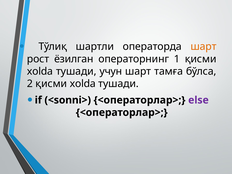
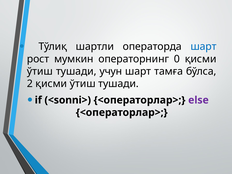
шарт colour: orange -> blue (204, 47)
ёзилган: ёзилган -> мумкин (74, 59)
1: 1 -> 0 (177, 59)
xolda: xolda -> ўтиш (40, 71)
2 қисми xolda: xolda -> ўтиш (83, 84)
